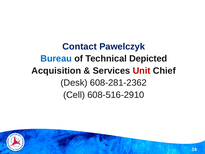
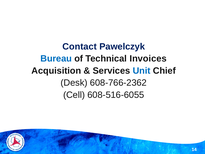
Depicted: Depicted -> Invoices (148, 58)
Unit colour: red -> blue (142, 71)
608-281-2362: 608-281-2362 -> 608-766-2362 (118, 83)
608-516-2910: 608-516-2910 -> 608-516-6055 (116, 95)
